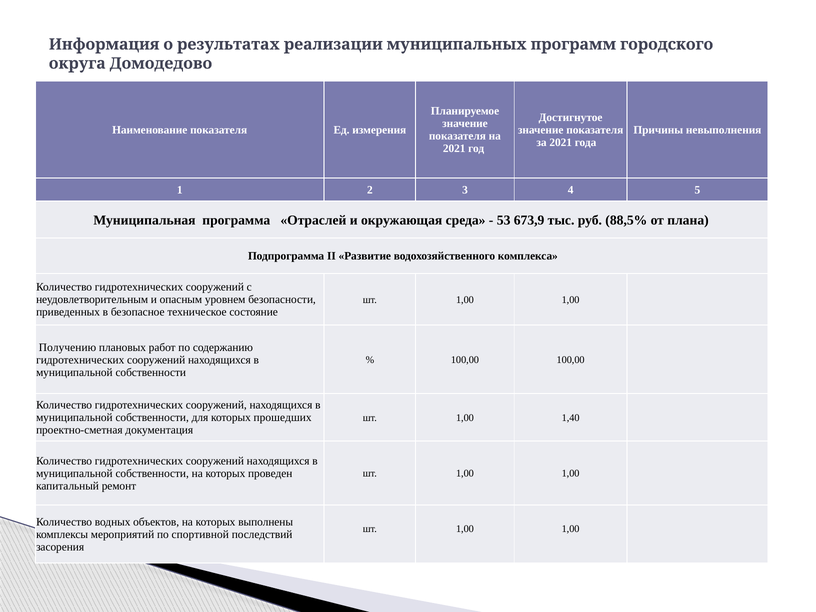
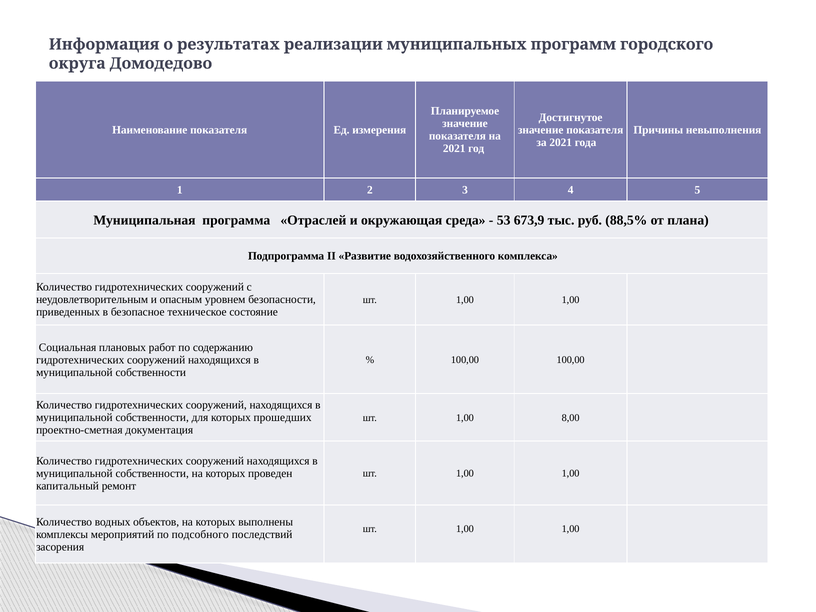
Получению: Получению -> Социальная (68, 347)
1,40: 1,40 -> 8,00 (571, 418)
спортивной: спортивной -> подсобного (200, 534)
